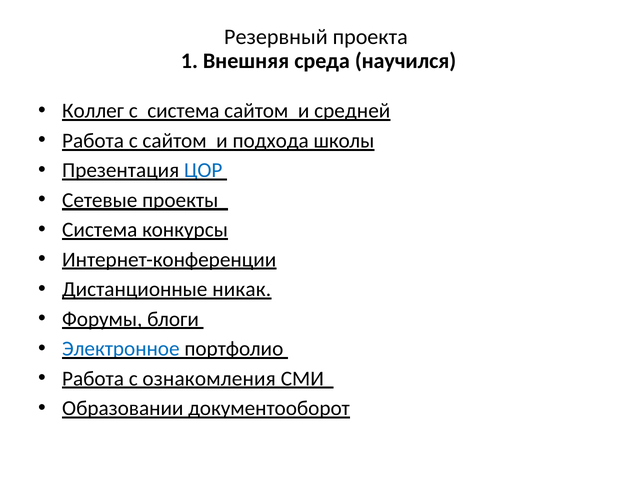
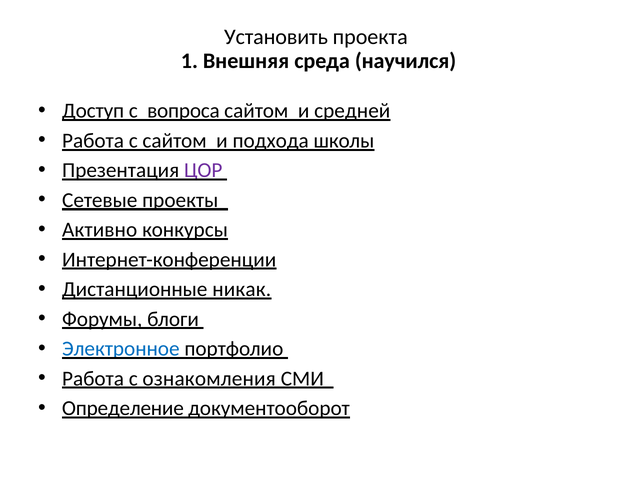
Резервный: Резервный -> Установить (276, 37)
Коллег: Коллег -> Доступ (93, 111)
с система: система -> вопроса (183, 111)
ЦОР colour: blue -> purple (203, 170)
Система: Система -> Активно (100, 230)
Образовании: Образовании -> Определение (123, 408)
